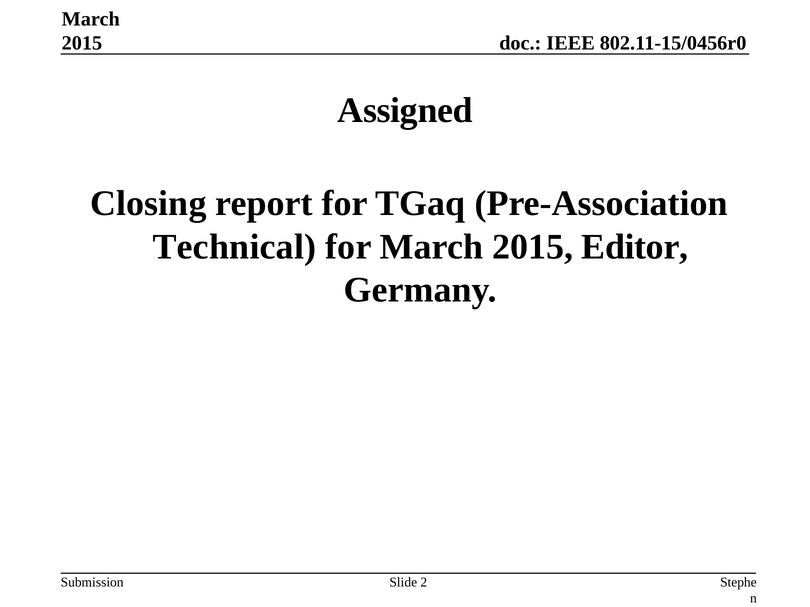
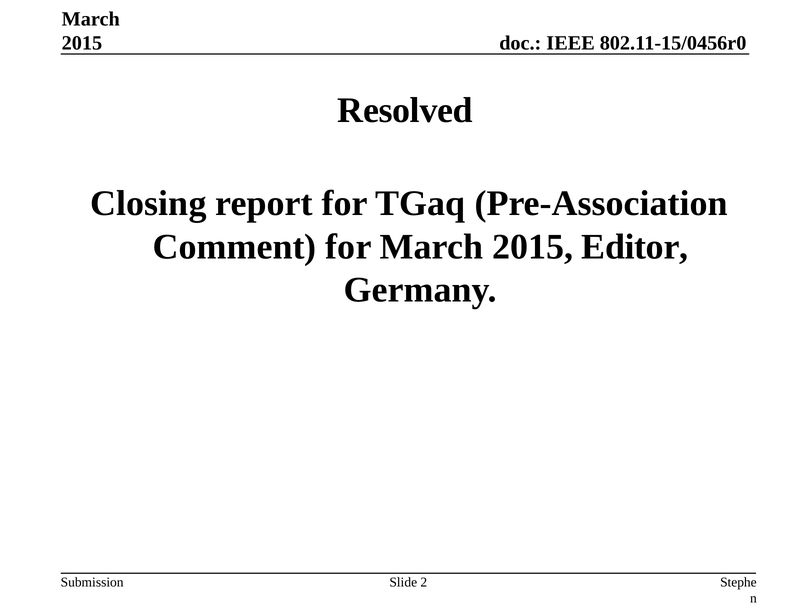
Assigned: Assigned -> Resolved (405, 110)
Technical: Technical -> Comment (235, 247)
